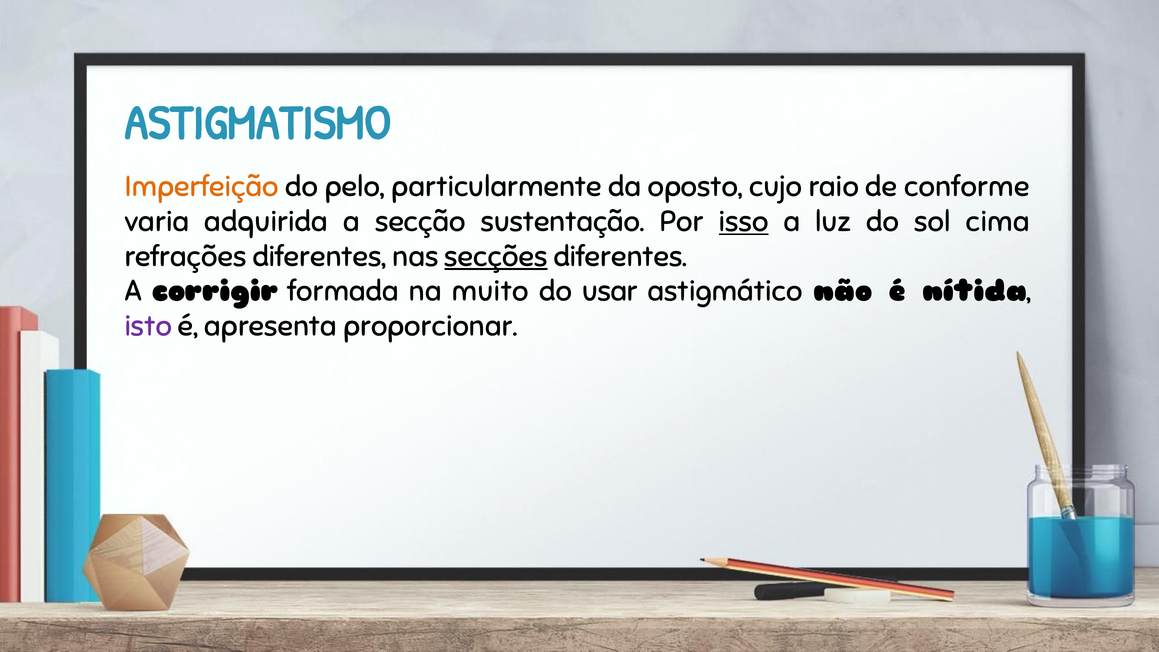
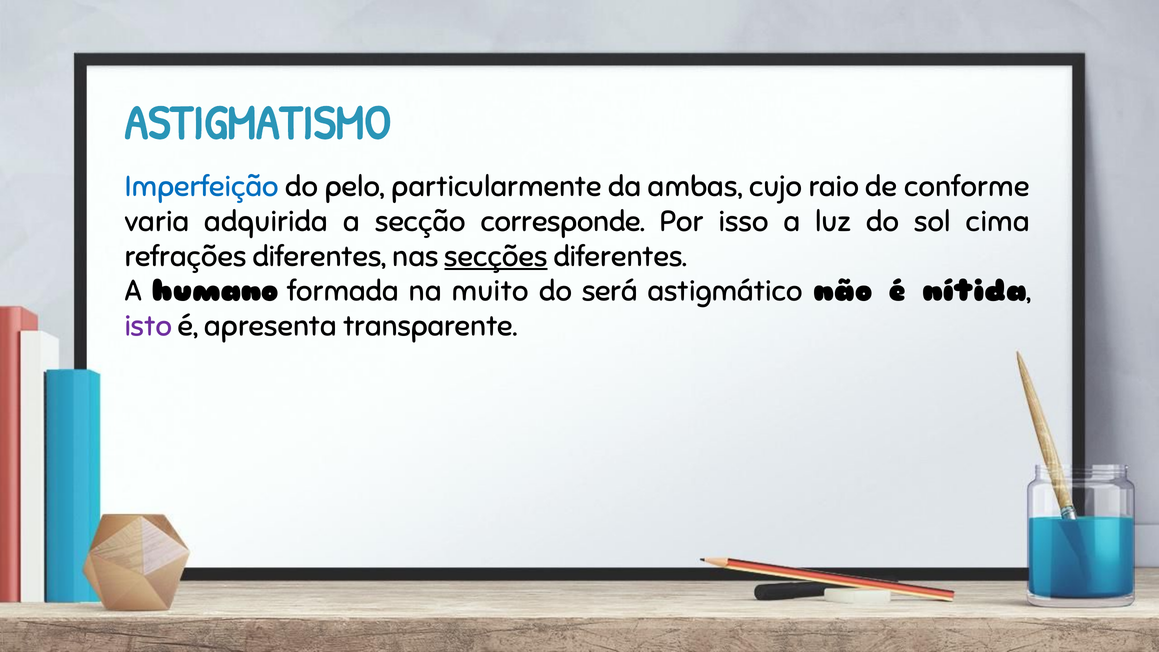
Imperfeição colour: orange -> blue (202, 187)
oposto: oposto -> ambas (695, 187)
sustentação: sustentação -> corresponde (563, 222)
isso underline: present -> none (744, 222)
corrigir: corrigir -> humano (215, 291)
usar: usar -> será (610, 291)
proporcionar: proporcionar -> transparente (430, 326)
